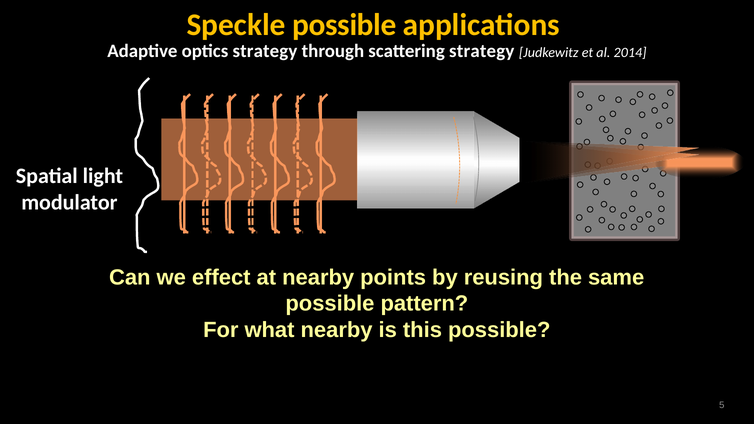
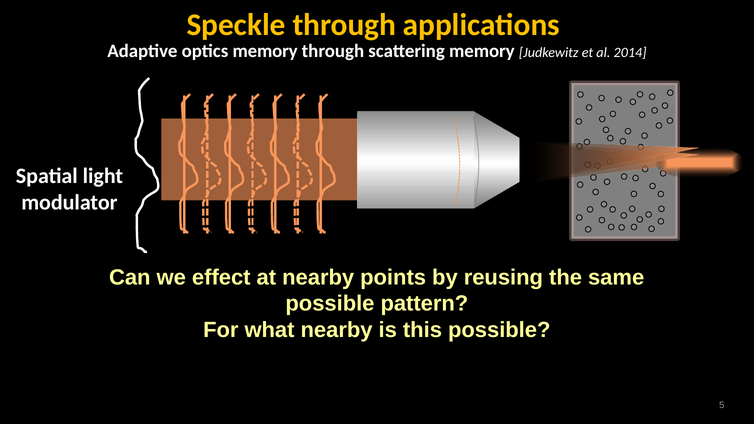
Speckle possible: possible -> through (344, 25)
optics strategy: strategy -> memory (265, 51)
scattering strategy: strategy -> memory (482, 51)
